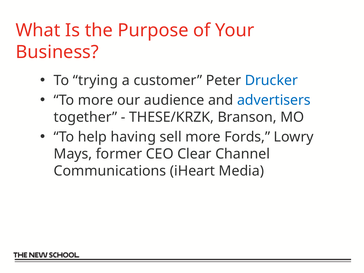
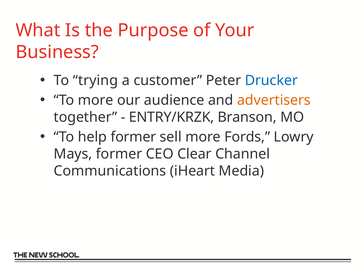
advertisers colour: blue -> orange (274, 100)
THESE/KRZK: THESE/KRZK -> ENTRY/KRZK (172, 117)
help having: having -> former (133, 137)
